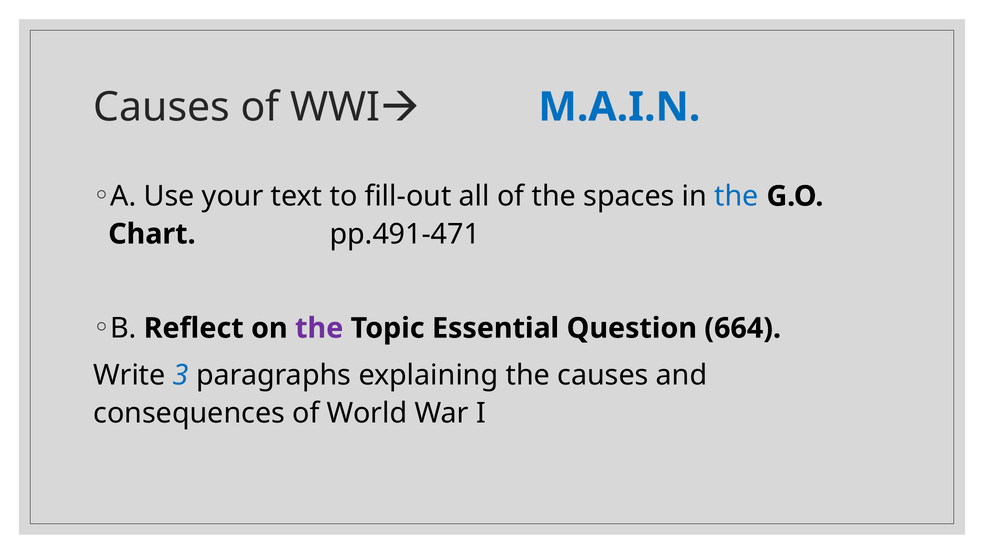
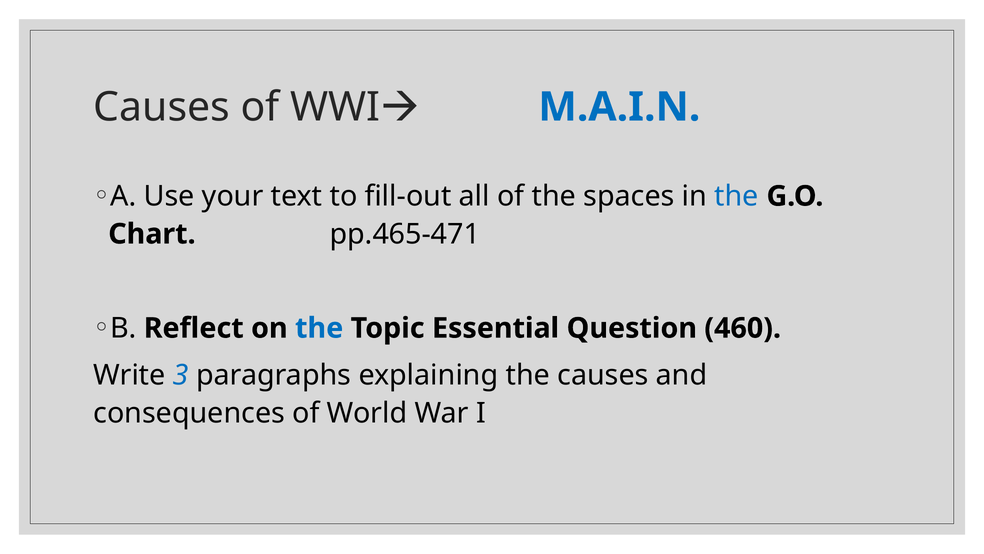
pp.491-471: pp.491-471 -> pp.465-471 (405, 234)
the colour: purple -> blue (319, 328)
664: 664 -> 460 (743, 328)
